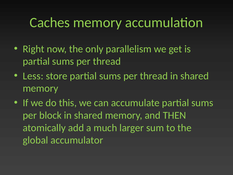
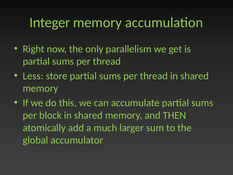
Caches: Caches -> Integer (50, 23)
